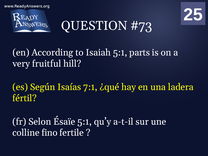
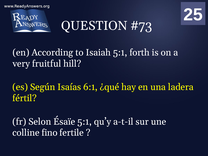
parts: parts -> forth (140, 53)
7:1: 7:1 -> 6:1 (90, 87)
